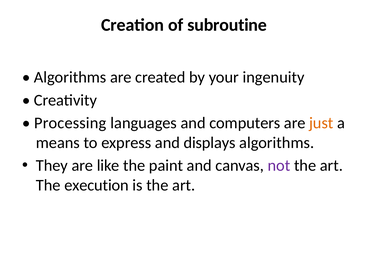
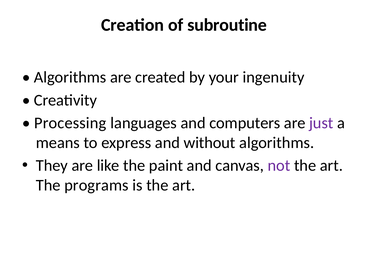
just colour: orange -> purple (321, 123)
displays: displays -> without (210, 143)
execution: execution -> programs (96, 185)
